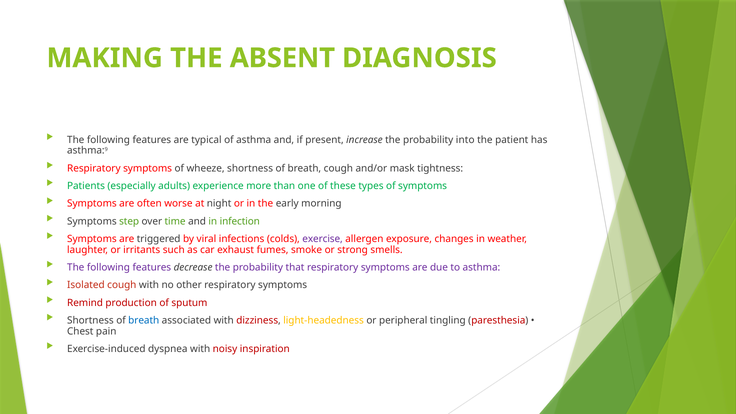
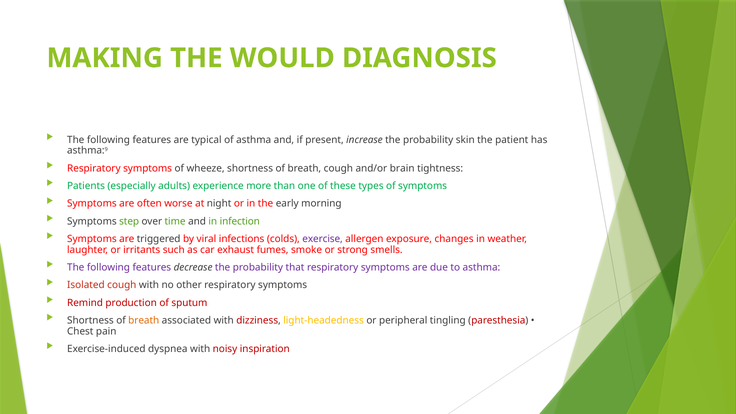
ABSENT: ABSENT -> WOULD (282, 58)
into: into -> skin (465, 140)
mask: mask -> brain (402, 168)
breath colour: blue -> orange (144, 320)
